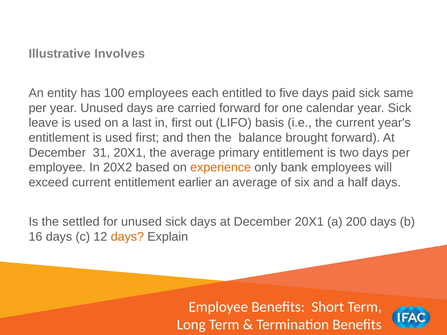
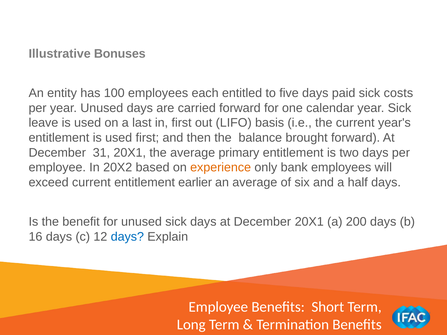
Involves: Involves -> Bonuses (120, 54)
same: same -> costs (398, 93)
settled: settled -> benefit (81, 222)
days colour: orange -> blue (127, 237)
